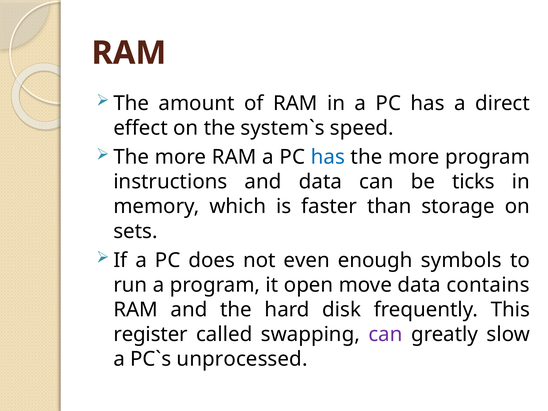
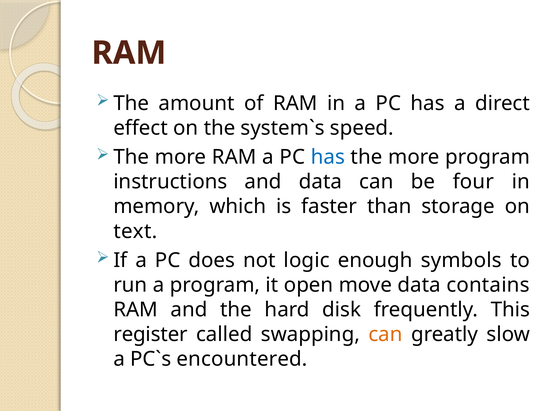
ticks: ticks -> four (473, 182)
sets: sets -> text (135, 231)
even: even -> logic (307, 260)
can colour: purple -> orange (385, 335)
unprocessed: unprocessed -> encountered (242, 359)
